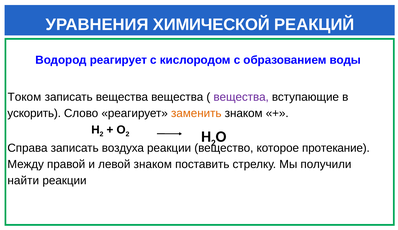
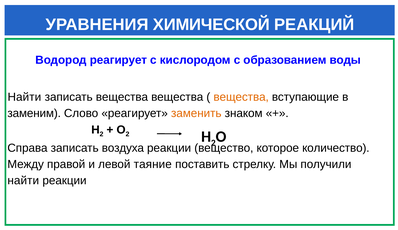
Током: Током -> Найти (24, 97)
вещества colour: purple -> orange (241, 97)
ускорить: ускорить -> заменим (34, 113)
протекание: протекание -> количество (336, 148)
левой знаком: знаком -> таяние (153, 164)
